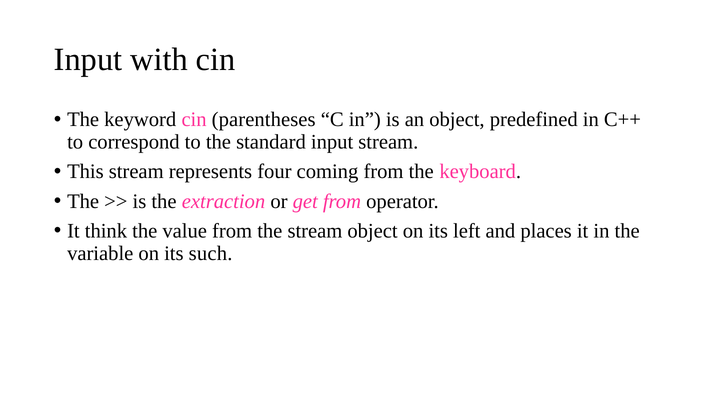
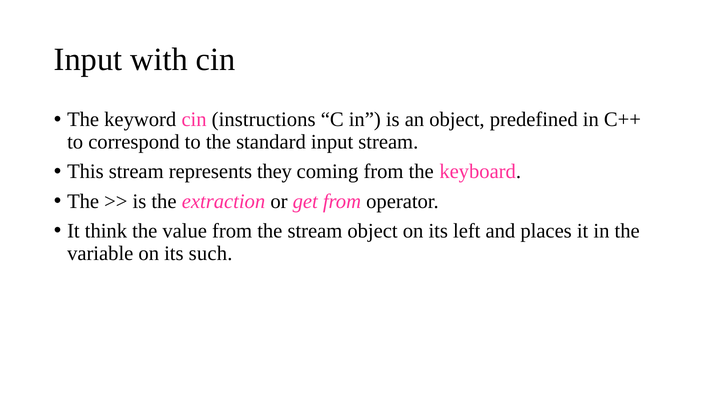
parentheses: parentheses -> instructions (264, 120)
four: four -> they (274, 171)
